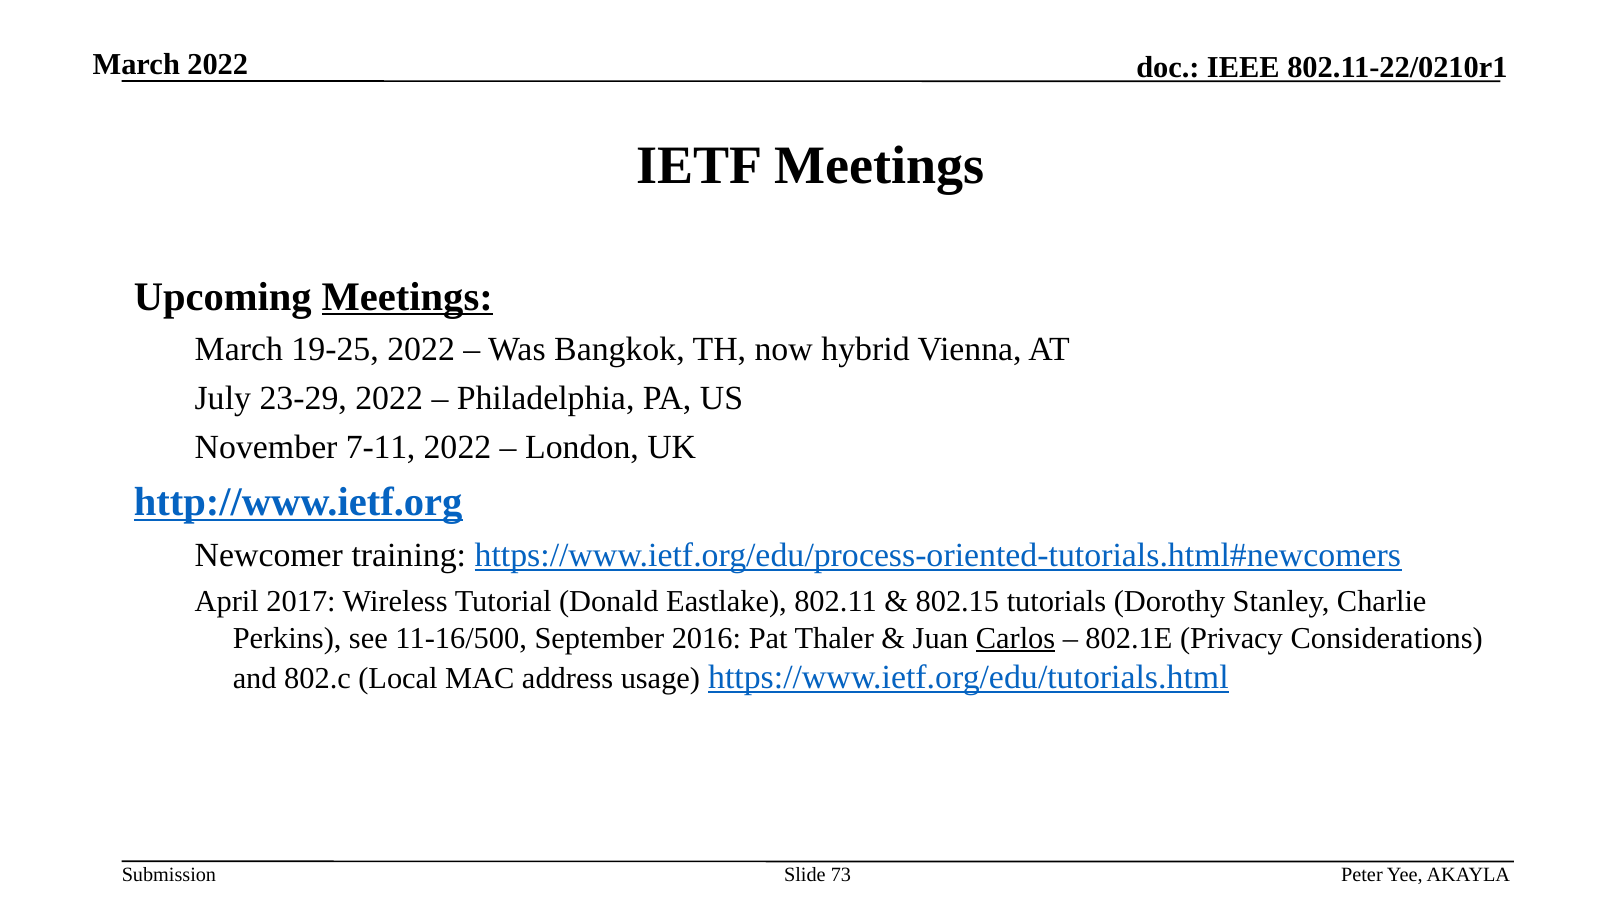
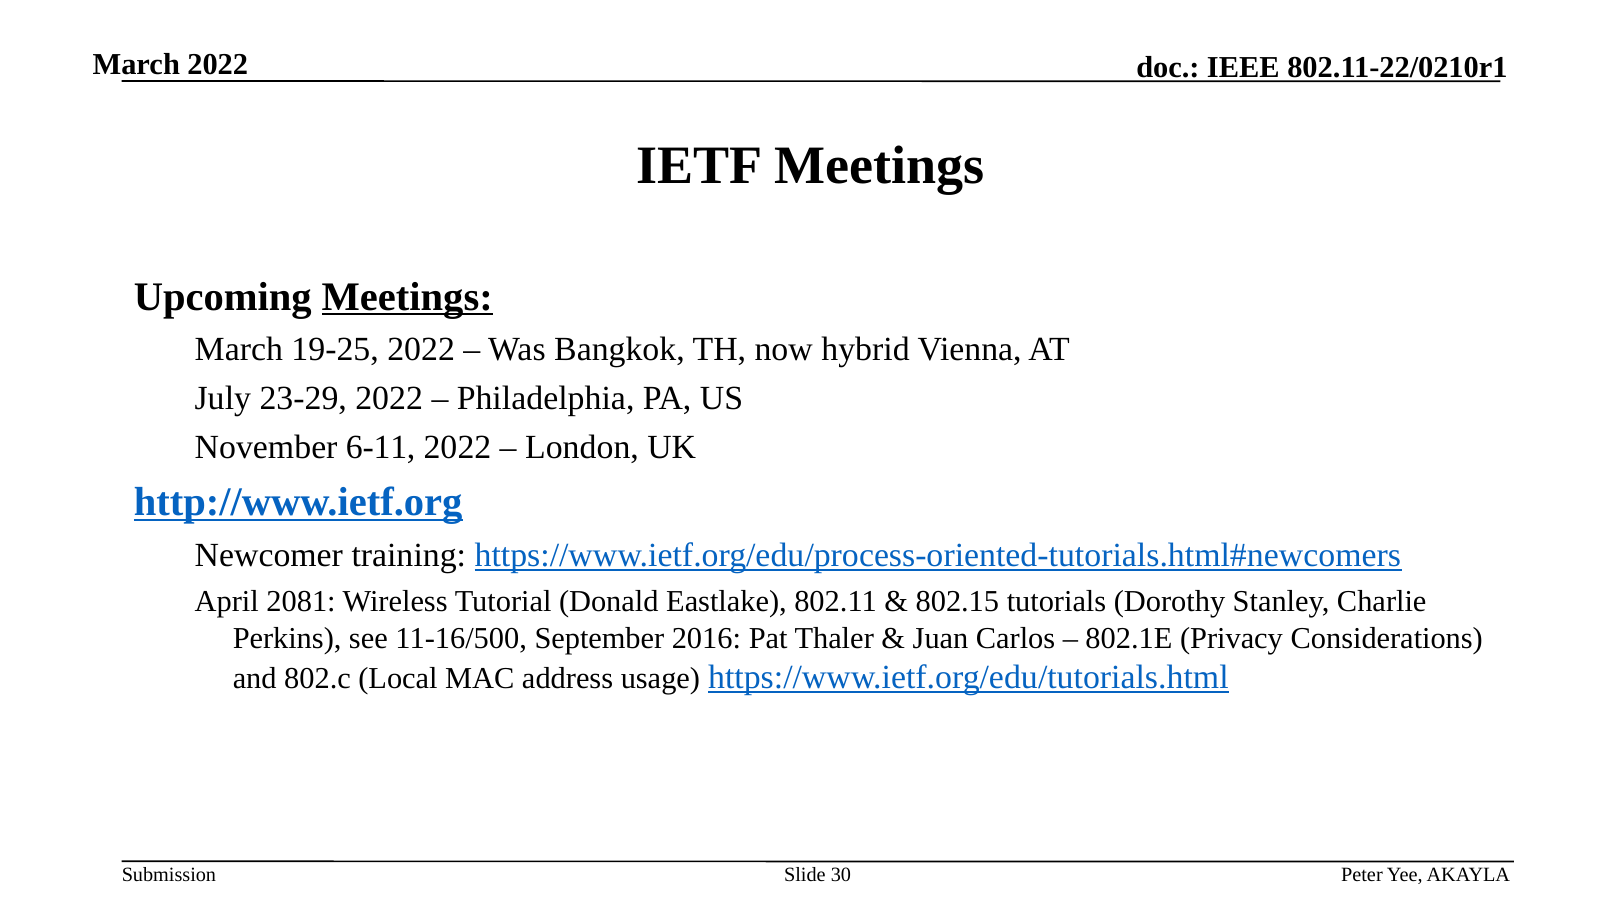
7-11: 7-11 -> 6-11 (381, 447)
2017: 2017 -> 2081 (301, 602)
Carlos underline: present -> none (1016, 638)
73: 73 -> 30 (841, 875)
